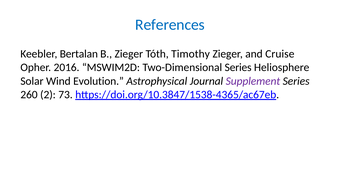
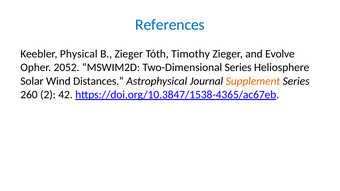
Bertalan: Bertalan -> Physical (79, 54)
Cruise: Cruise -> Evolve (280, 54)
2016: 2016 -> 2052 (67, 68)
Evolution: Evolution -> Distances (99, 81)
Supplement colour: purple -> orange (253, 81)
73: 73 -> 42 (66, 95)
